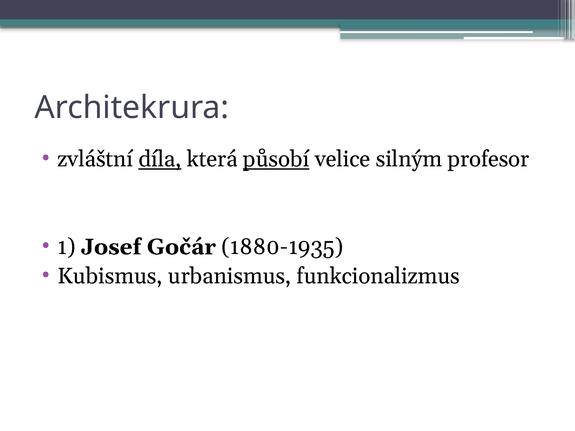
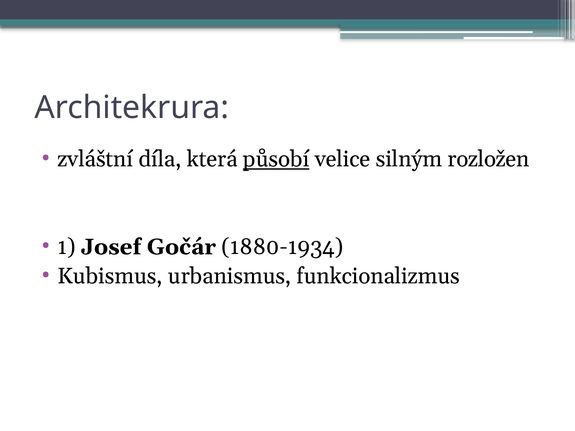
díla underline: present -> none (160, 159)
profesor: profesor -> rozložen (488, 159)
1880-1935: 1880-1935 -> 1880-1934 (282, 247)
